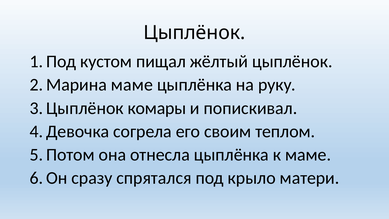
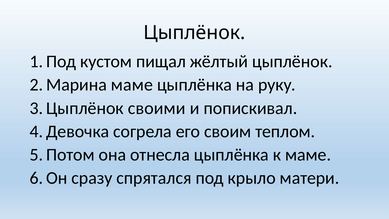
комары: комары -> своими (157, 108)
